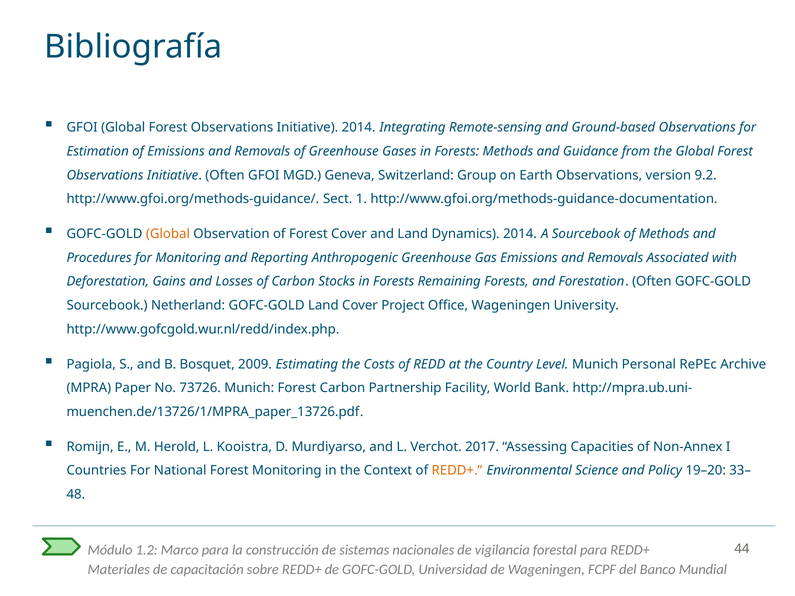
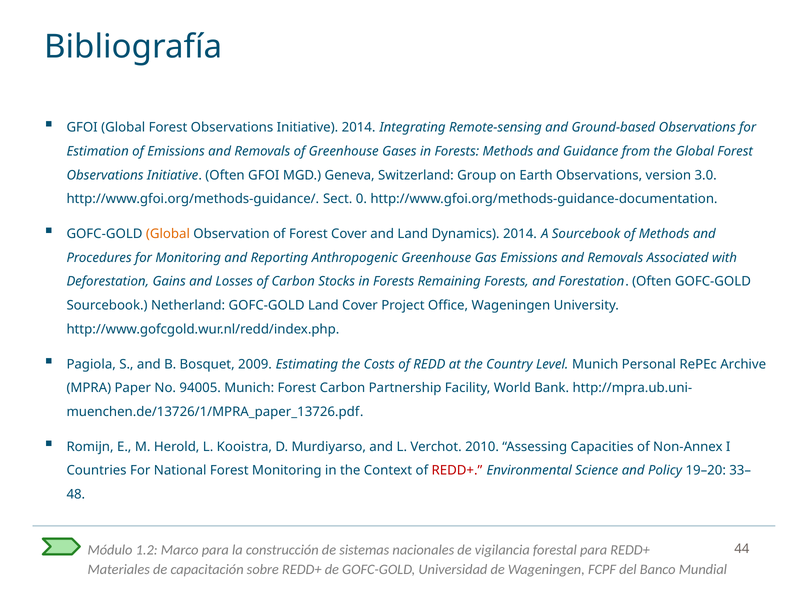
9.2: 9.2 -> 3.0 (706, 175)
1: 1 -> 0 (361, 199)
73726: 73726 -> 94005 (200, 388)
2017: 2017 -> 2010 (482, 447)
REDD+ colour: orange -> red (457, 471)
